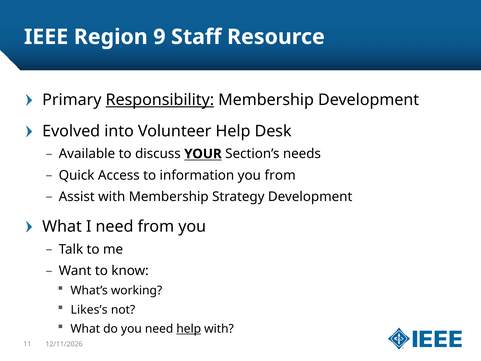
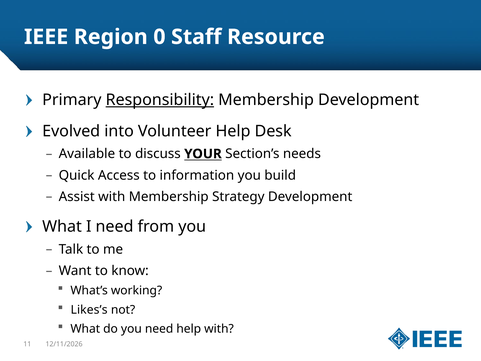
9: 9 -> 0 (159, 37)
you from: from -> build (280, 175)
help underline: present -> none (189, 329)
